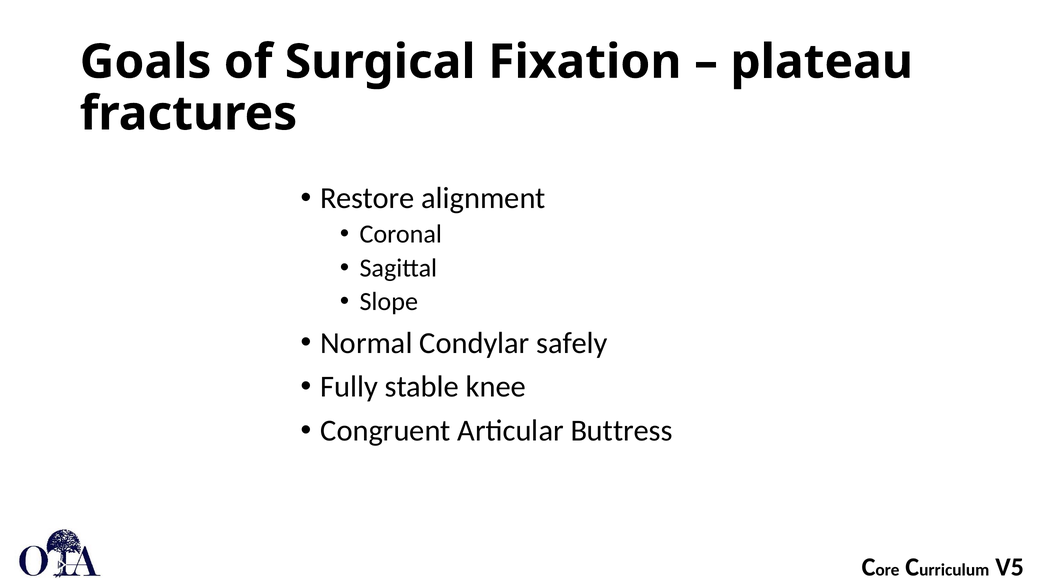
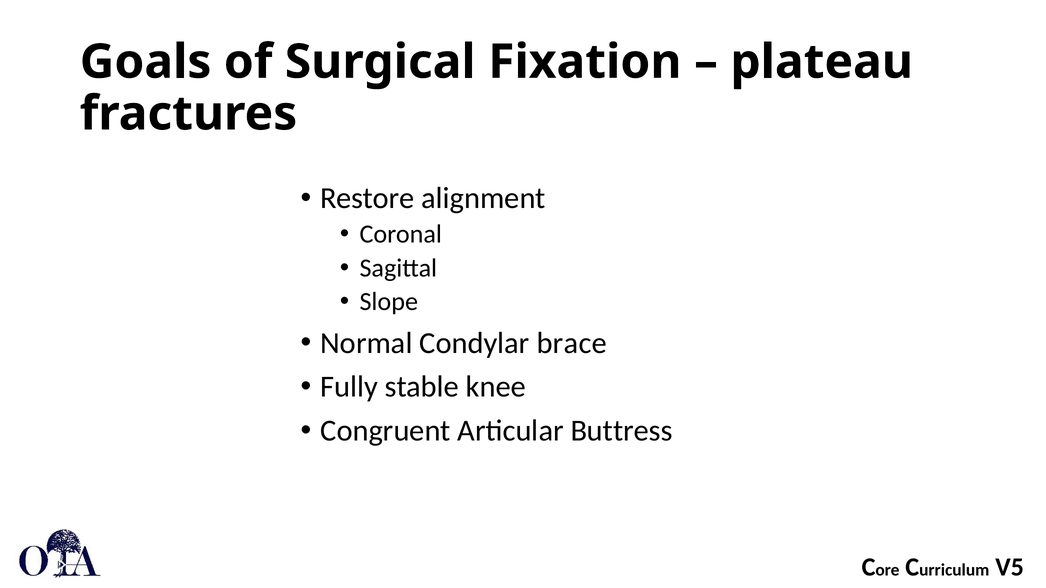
safely: safely -> brace (572, 343)
